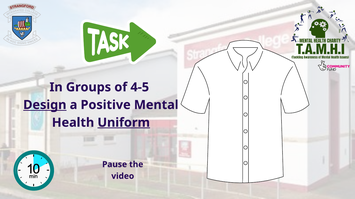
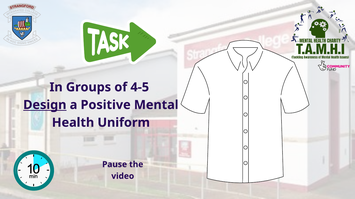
Uniform underline: present -> none (124, 123)
